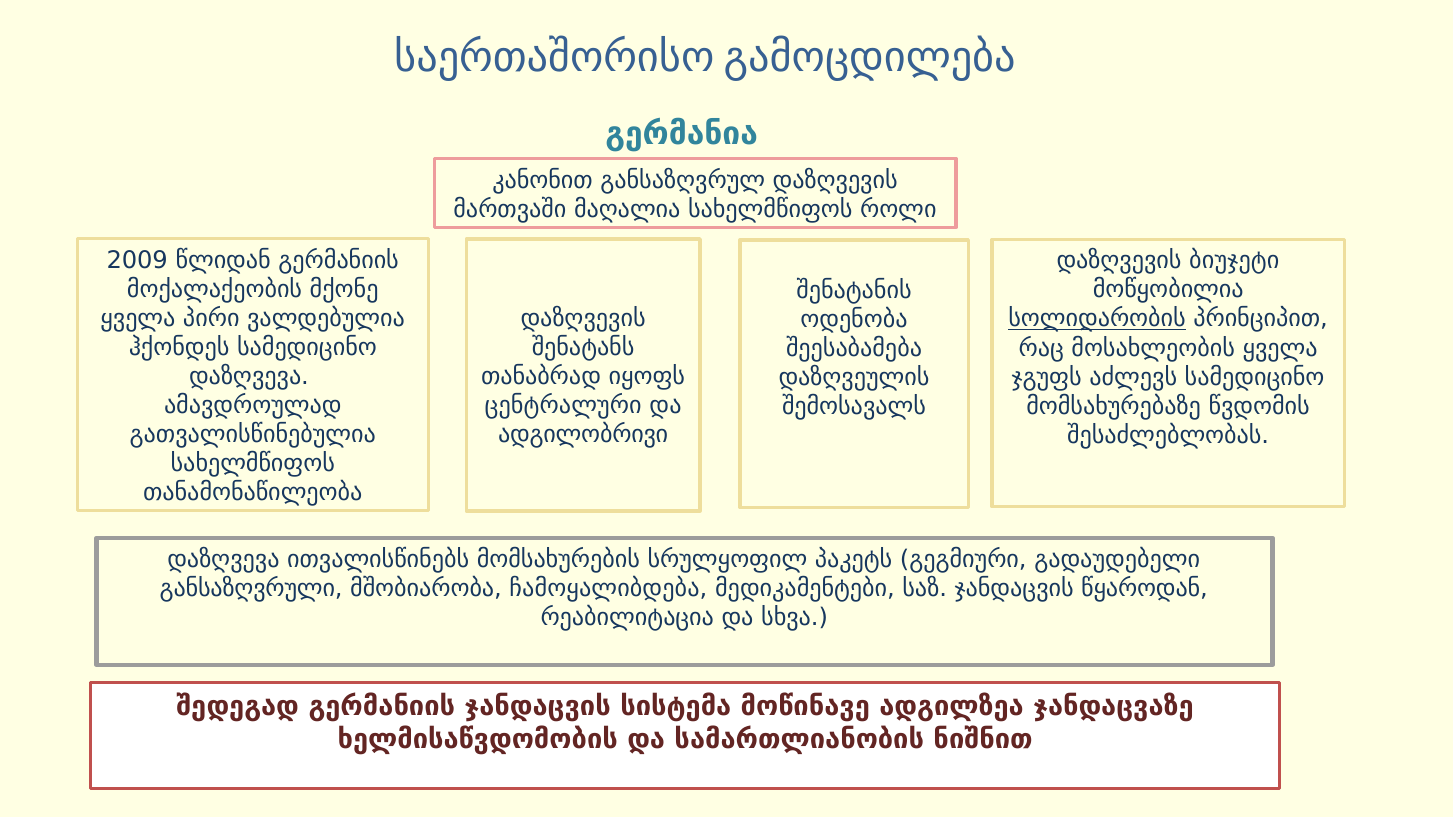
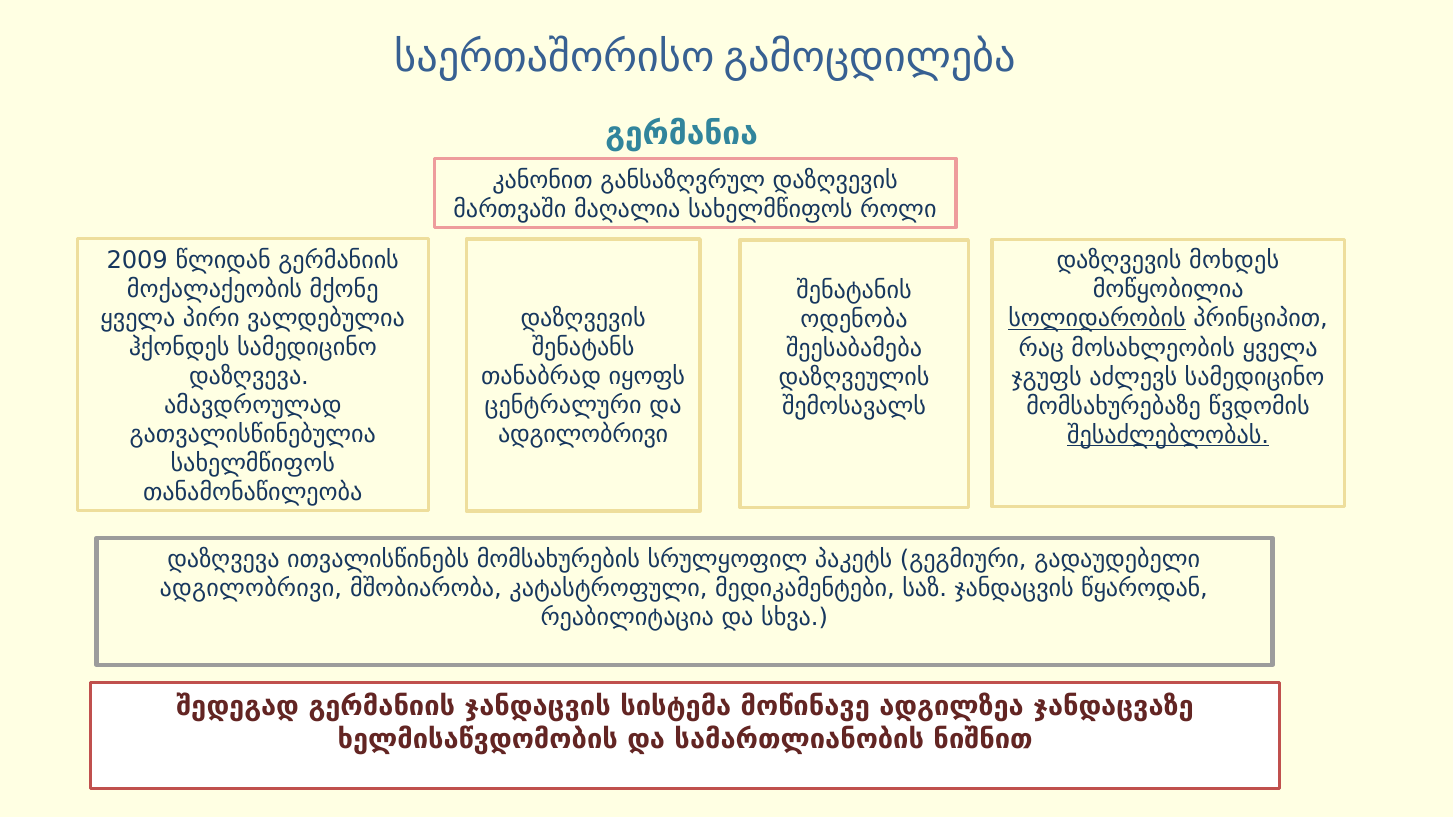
ბიუჯეტი: ბიუჯეტი -> მოხდეს (1234, 261)
შესაძლებლობას underline: none -> present (1168, 435)
განსაზღვრული: განსაზღვრული -> ადგილობრივი (251, 589)
ჩამოყალიბდება: ჩამოყალიბდება -> კატასტროფული (608, 589)
